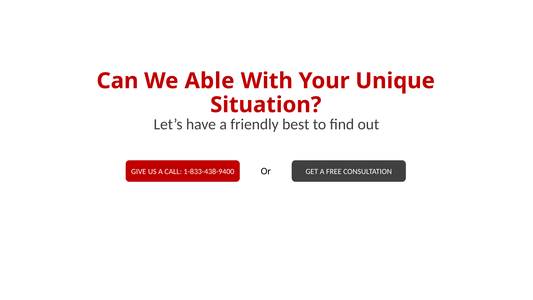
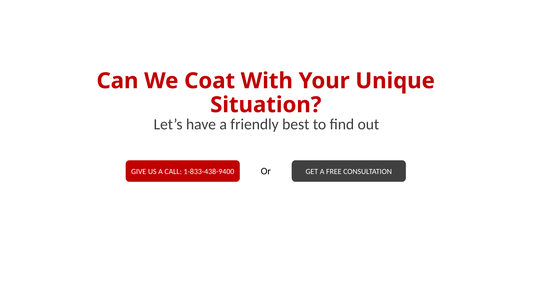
Able: Able -> Coat (210, 81)
